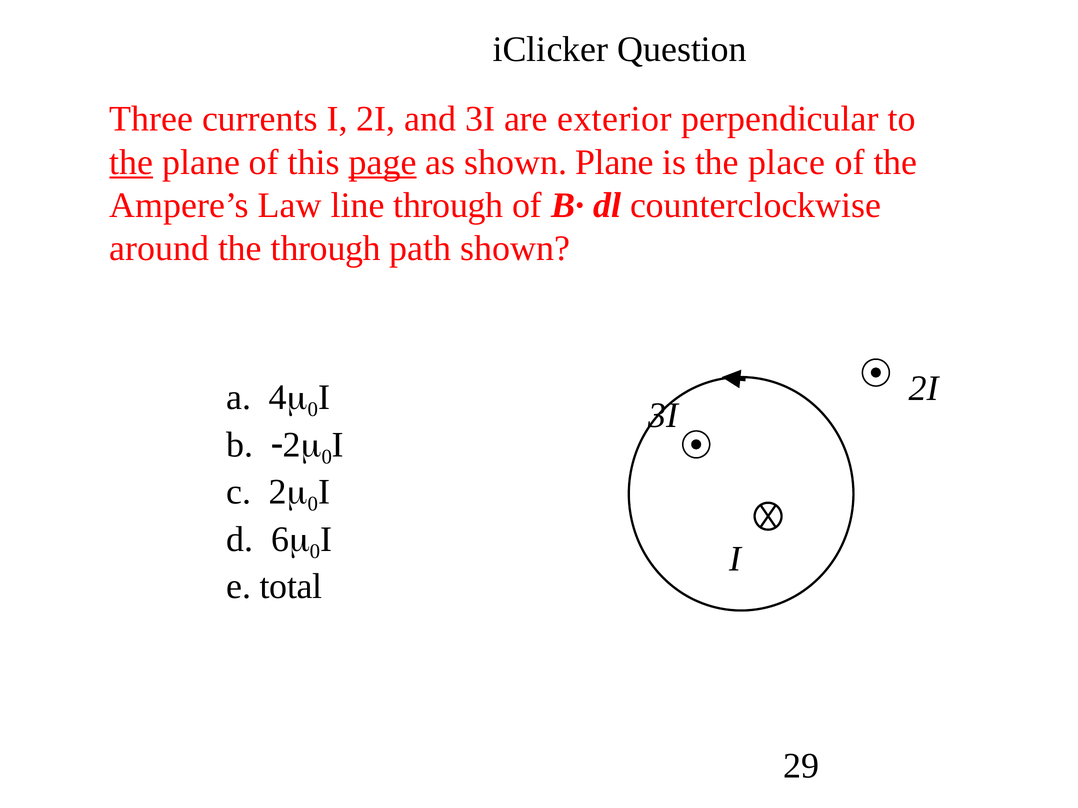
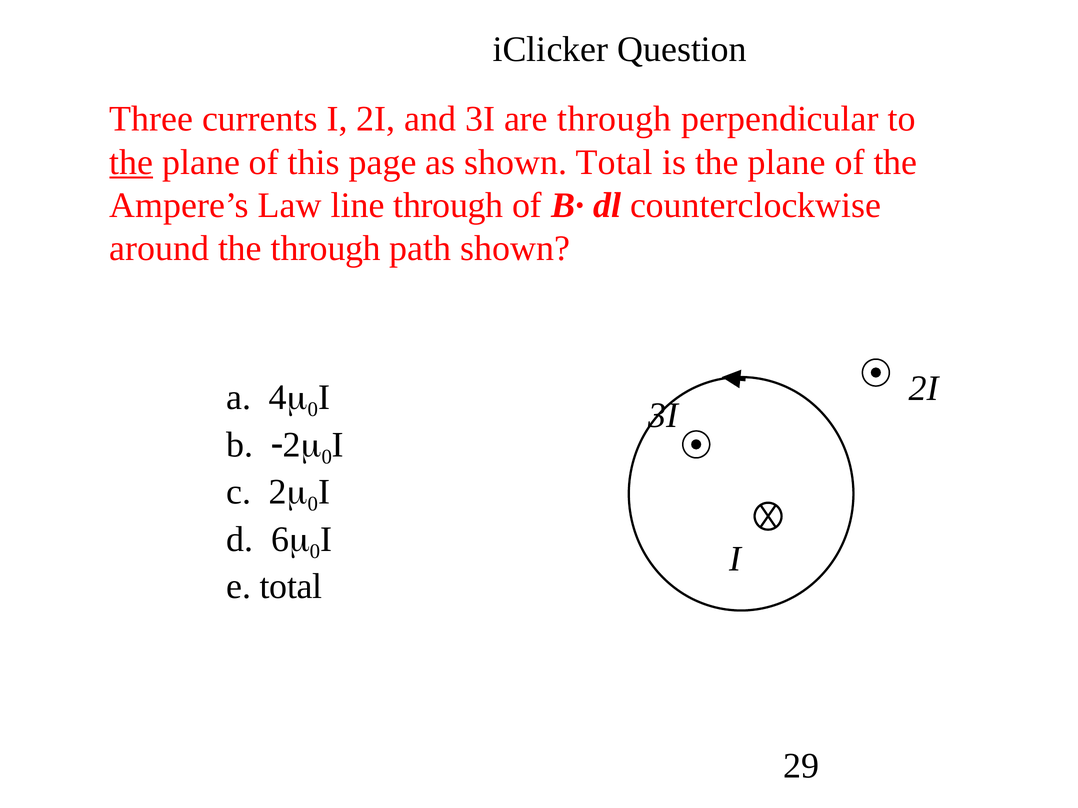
are exterior: exterior -> through (614, 119)
page underline: present -> none (383, 162)
shown Plane: Plane -> Total (614, 162)
is the place: place -> plane (787, 162)
